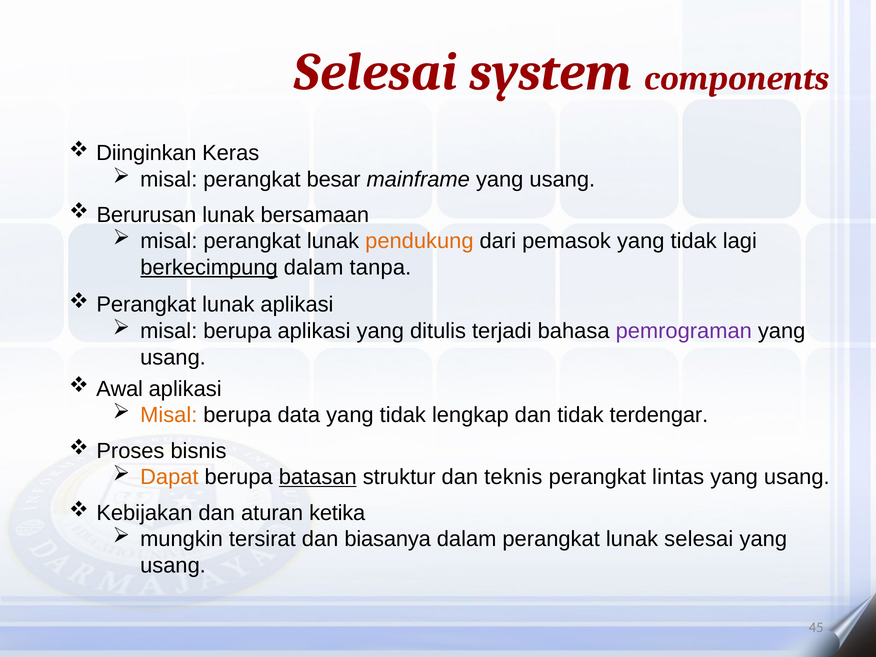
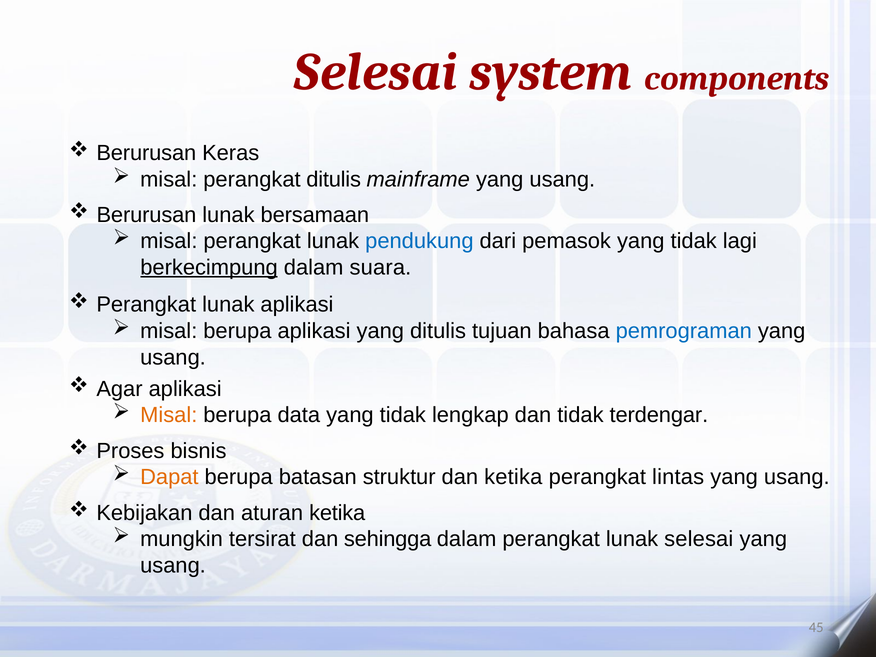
Diinginkan: Diinginkan -> Berurusan (146, 153)
perangkat besar: besar -> ditulis (334, 180)
pendukung colour: orange -> blue (419, 241)
tanpa: tanpa -> suara (380, 267)
terjadi: terjadi -> tujuan (502, 331)
pemrograman colour: purple -> blue (684, 331)
Awal: Awal -> Agar (119, 389)
batasan underline: present -> none (318, 477)
dan teknis: teknis -> ketika (513, 477)
biasanya: biasanya -> sehingga (388, 539)
